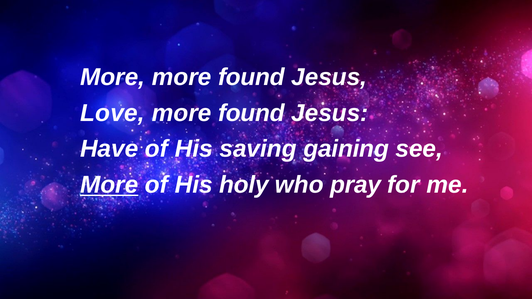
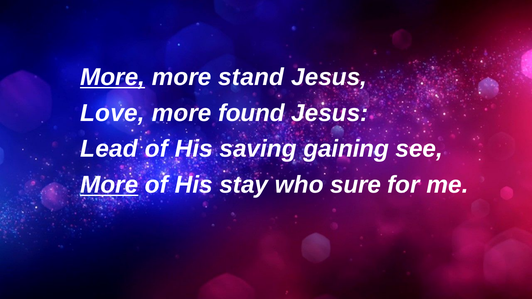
More underline: none -> present (113, 77)
found: found -> stand (251, 77)
Have: Have -> Lead (109, 149)
holy: holy -> stay (244, 185)
pray: pray -> sure (356, 185)
